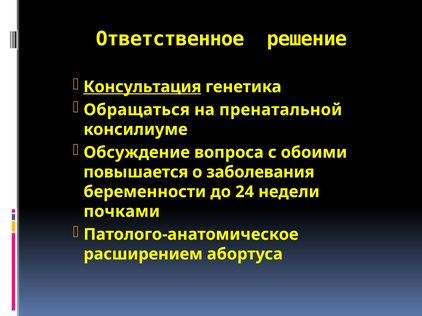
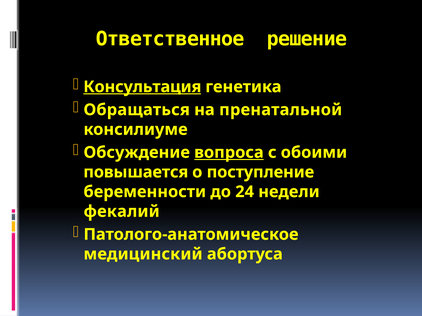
вопроса underline: none -> present (229, 153)
заболевания: заболевания -> поступление (260, 172)
почками: почками -> фекалий (122, 212)
расширением: расширением -> медицинский (143, 254)
